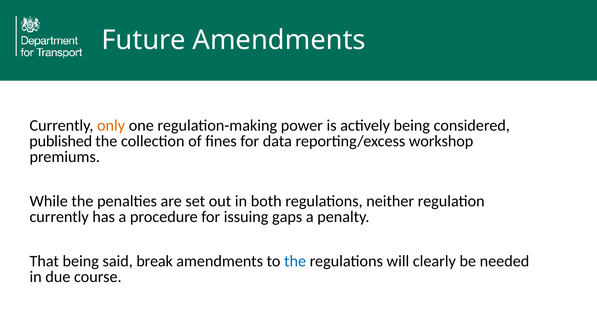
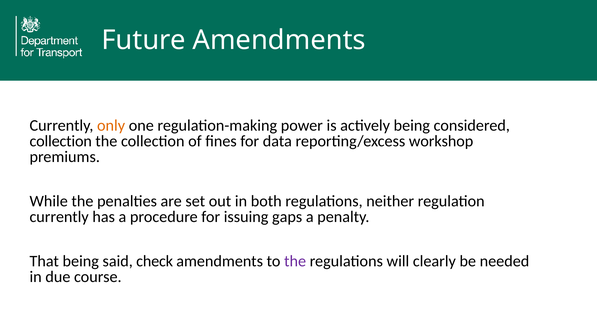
published: published -> collection (61, 141)
break: break -> check (155, 261)
the colour: blue -> purple (295, 261)
